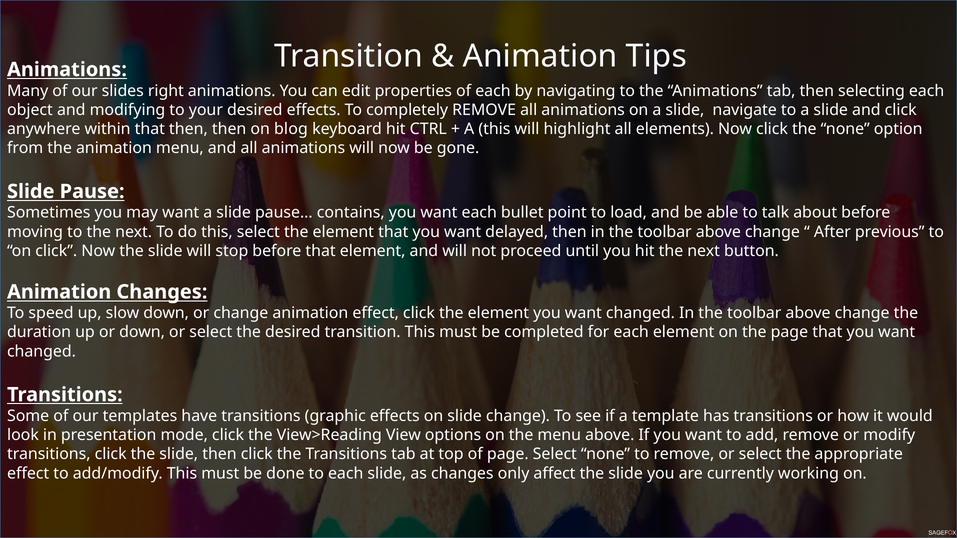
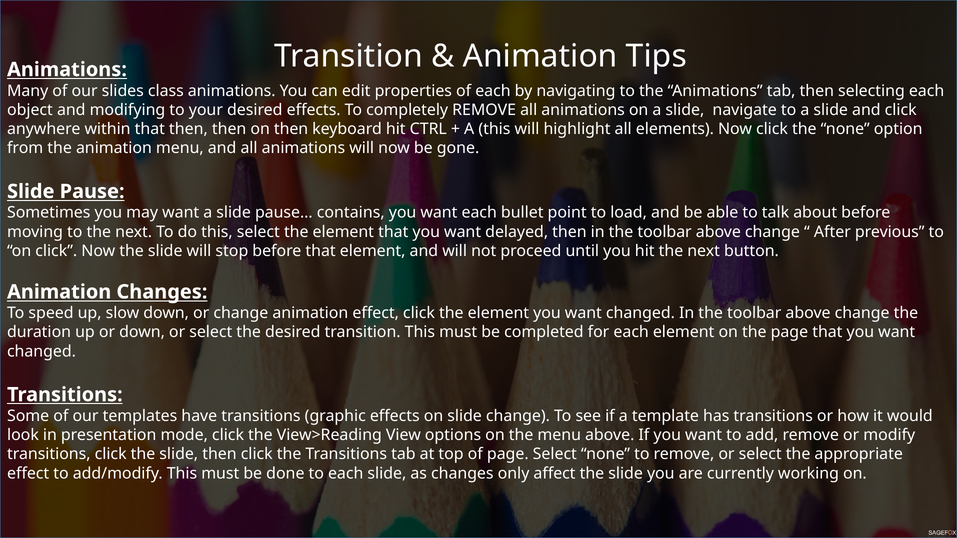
right: right -> class (166, 91)
on blog: blog -> then (291, 129)
